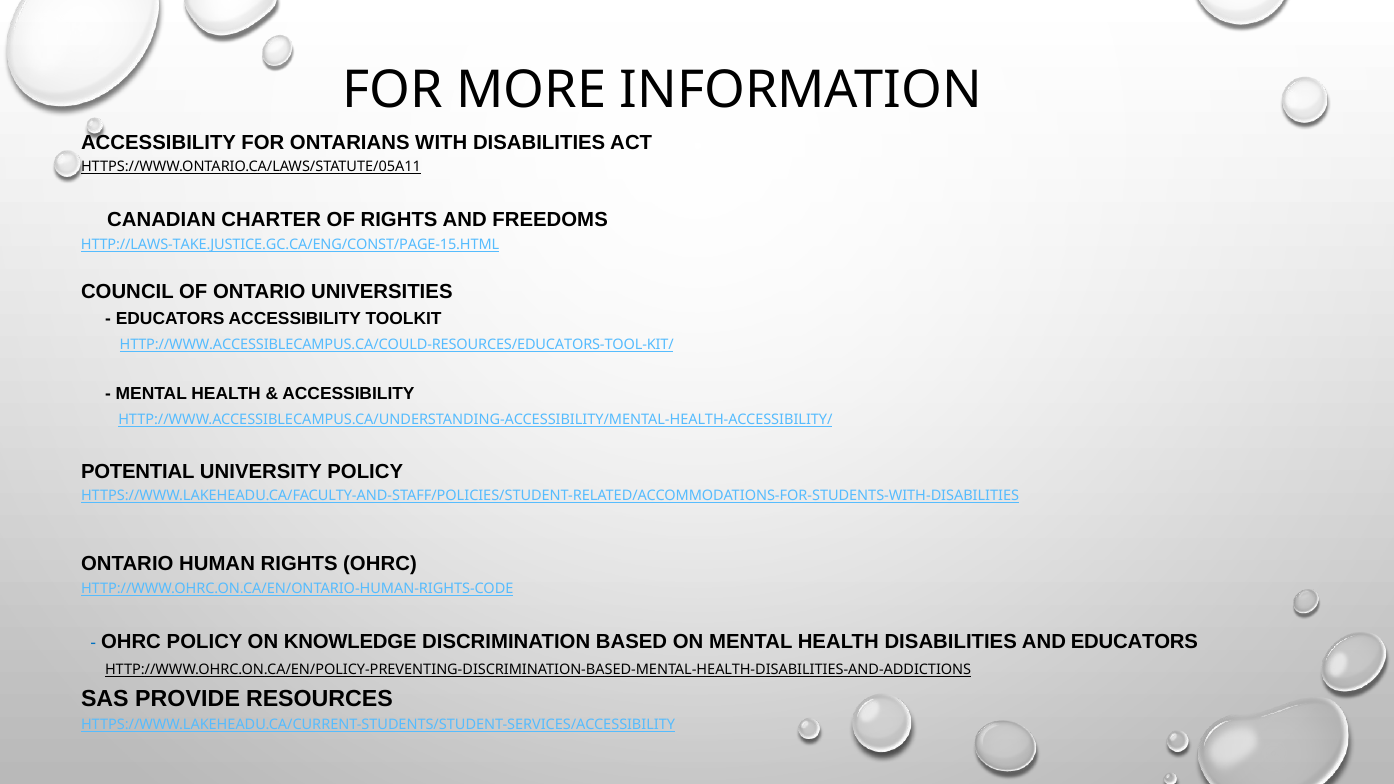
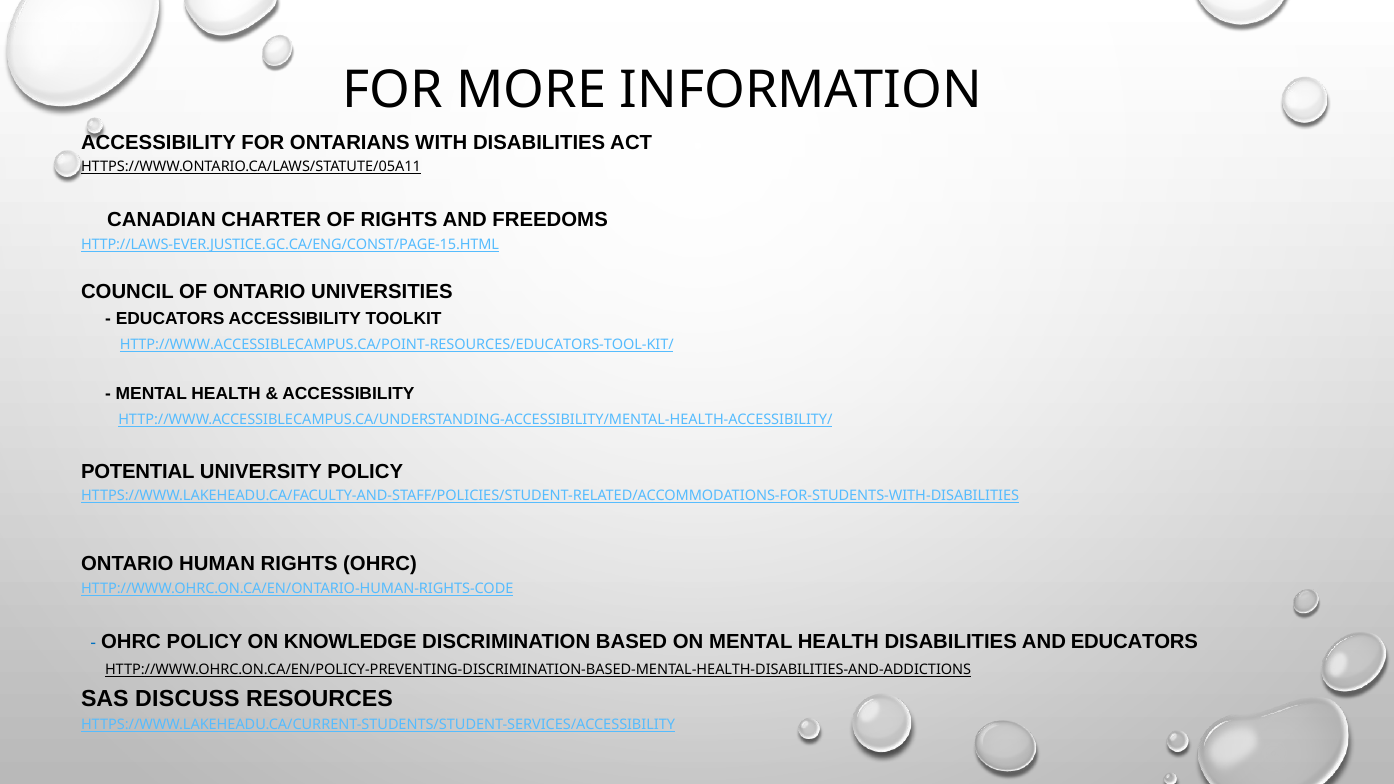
HTTP://LAWS-TAKE.JUSTICE.GC.CA/ENG/CONST/PAGE-15.HTML: HTTP://LAWS-TAKE.JUSTICE.GC.CA/ENG/CONST/PAGE-15.HTML -> HTTP://LAWS-EVER.JUSTICE.GC.CA/ENG/CONST/PAGE-15.HTML (290, 245)
HTTP://WWW.ACCESSIBLECAMPUS.CA/COULD-RESOURCES/EDUCATORS-TOOL-KIT/: HTTP://WWW.ACCESSIBLECAMPUS.CA/COULD-RESOURCES/EDUCATORS-TOOL-KIT/ -> HTTP://WWW.ACCESSIBLECAMPUS.CA/POINT-RESOURCES/EDUCATORS-TOOL-KIT/ (397, 345)
PROVIDE: PROVIDE -> DISCUSS (187, 699)
